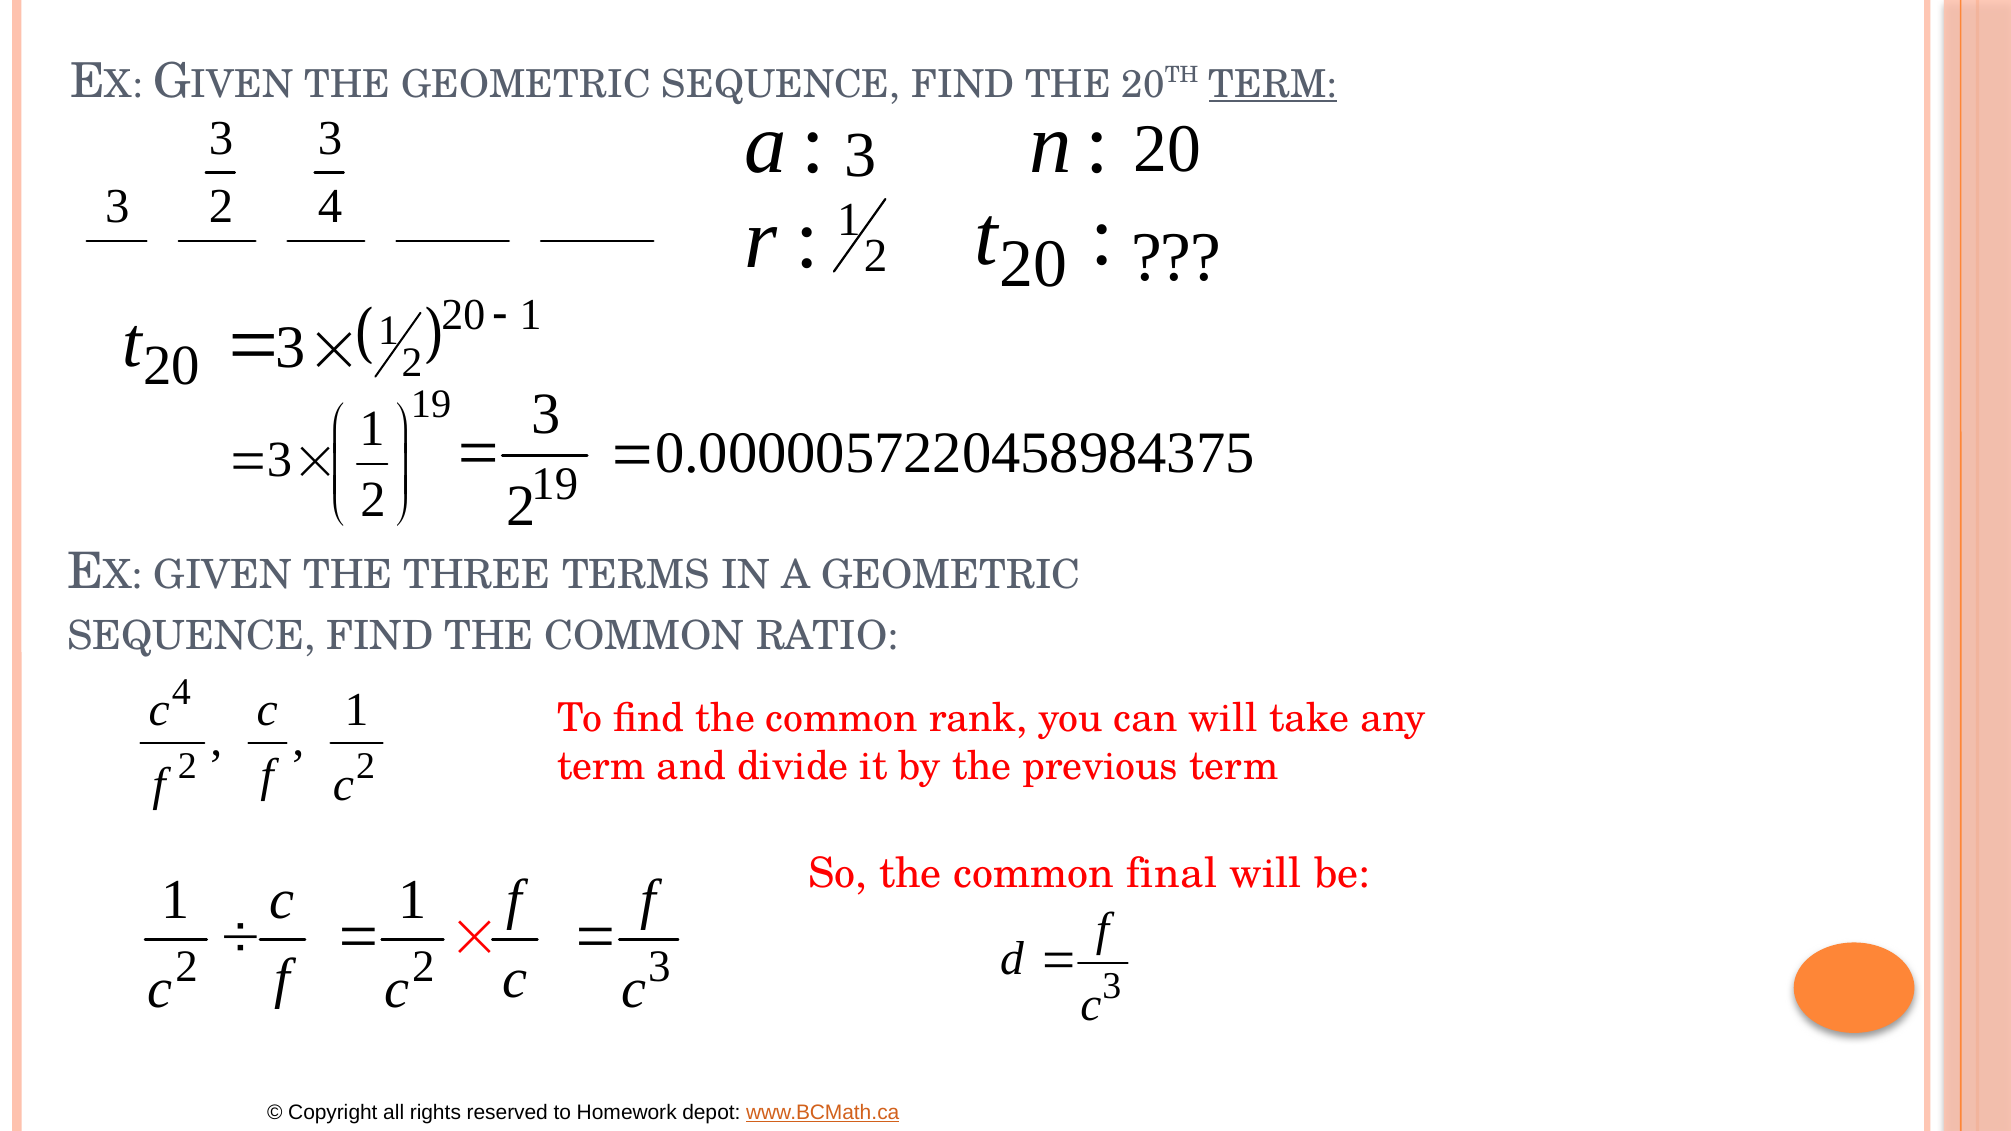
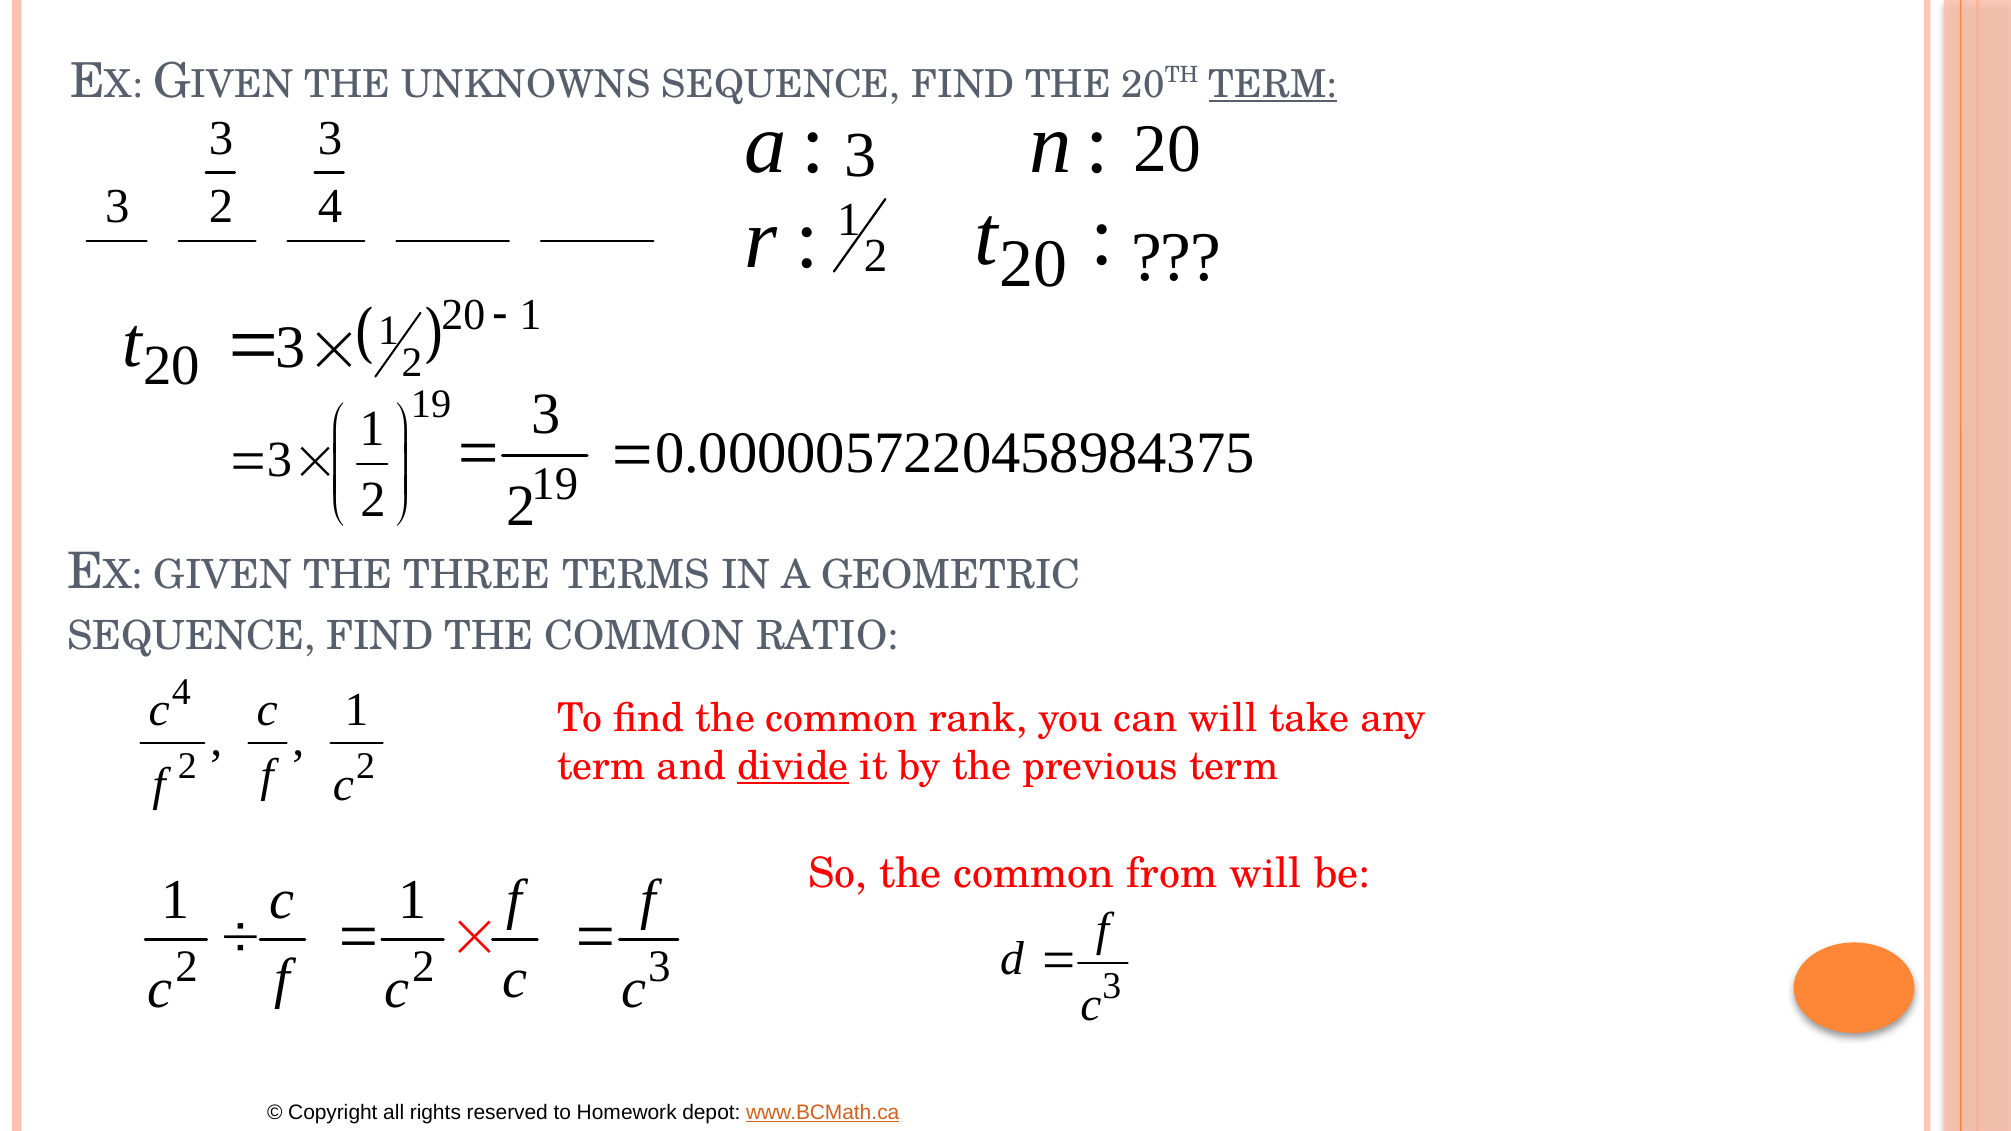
THE GEOMETRIC: GEOMETRIC -> UNKNOWNS (526, 84)
divide underline: none -> present (793, 766)
final: final -> from (1172, 874)
